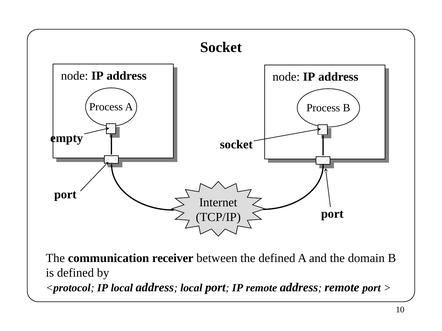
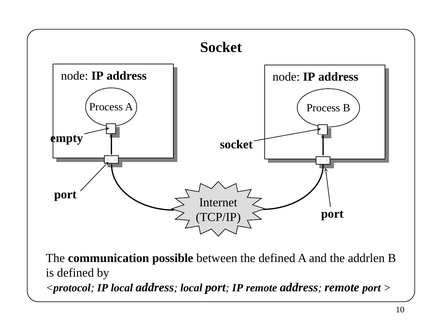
receiver: receiver -> possible (173, 258)
domain: domain -> addrlen (366, 258)
